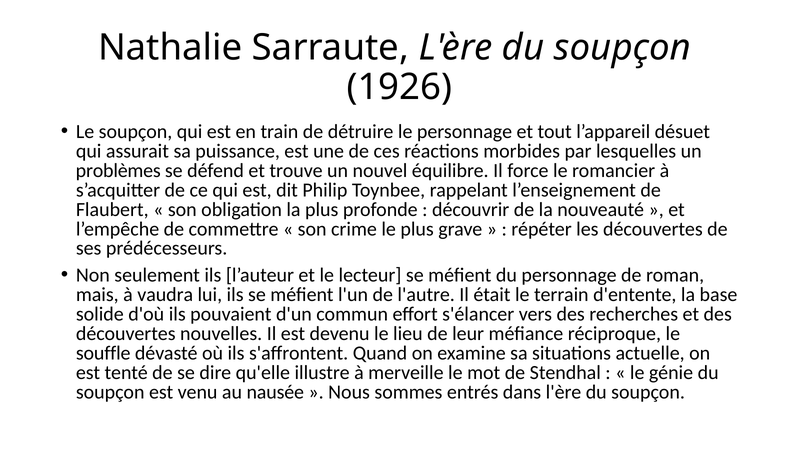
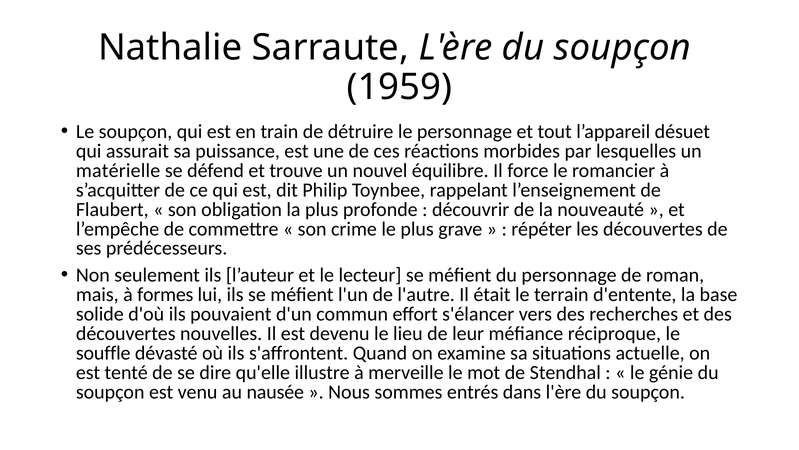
1926: 1926 -> 1959 (399, 87)
problèmes: problèmes -> matérielle (118, 170)
vaudra: vaudra -> formes (165, 294)
